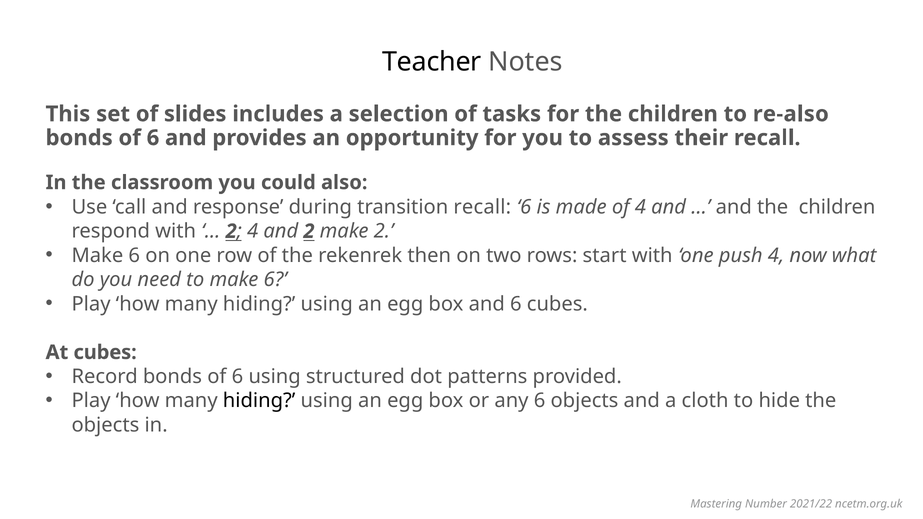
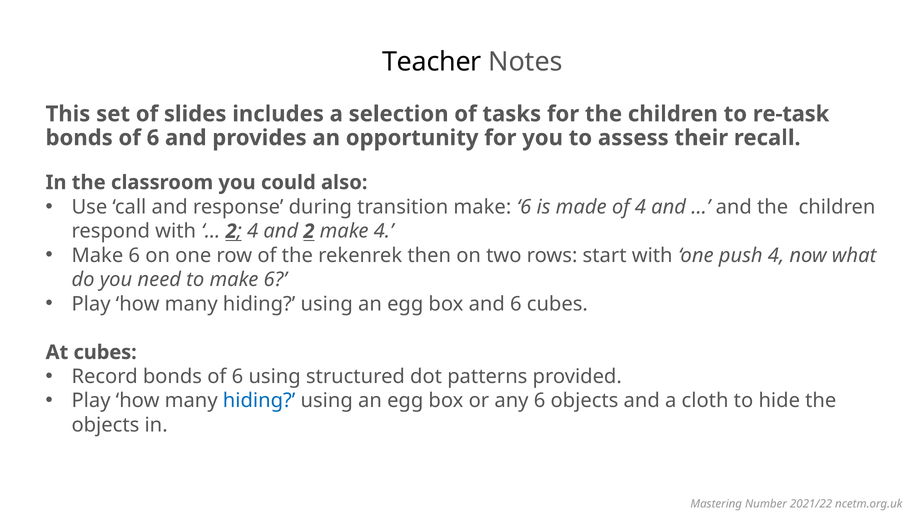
re-also: re-also -> re-task (791, 114)
transition recall: recall -> make (482, 207)
make 2: 2 -> 4 (384, 231)
hiding colour: black -> blue (259, 401)
